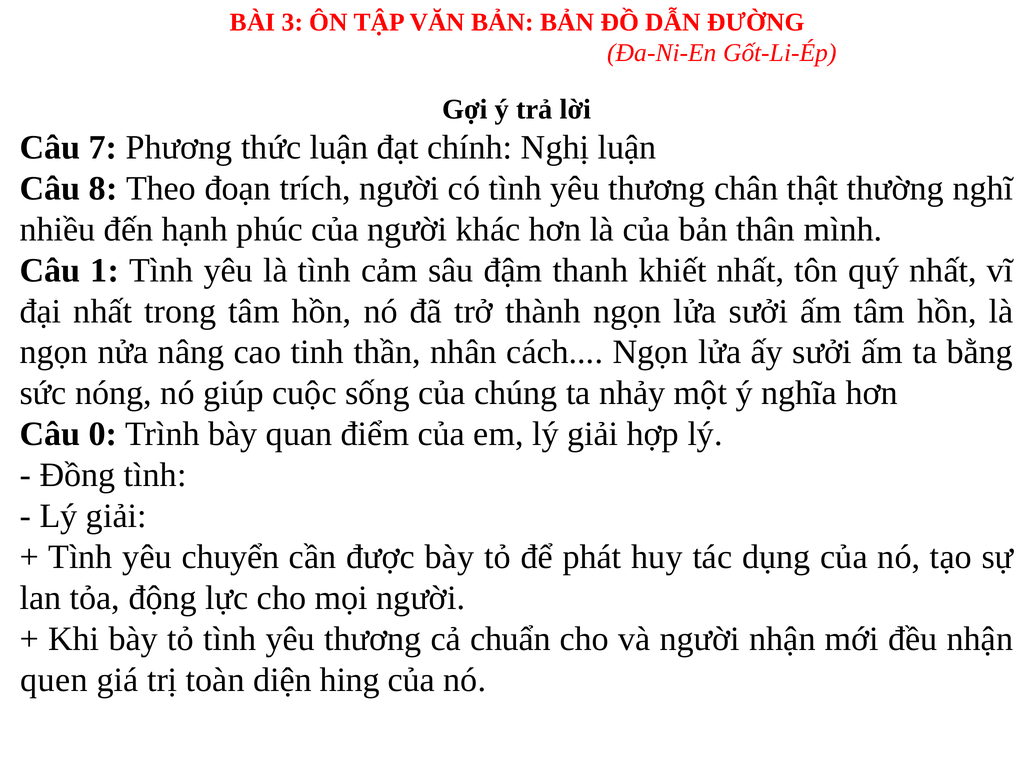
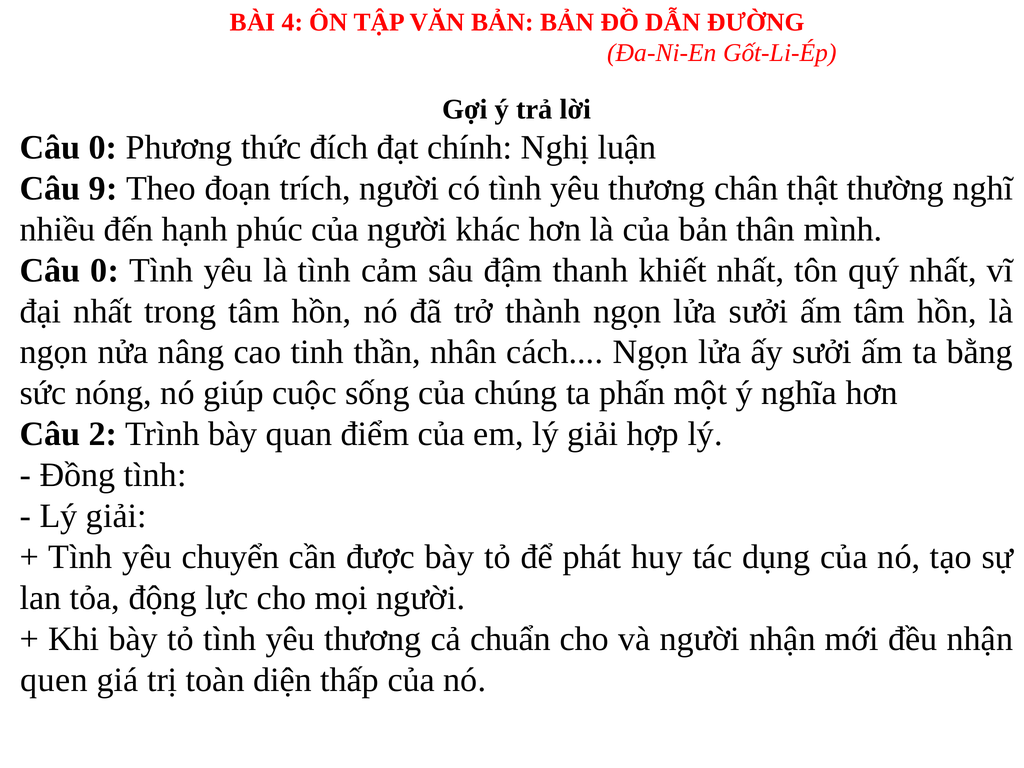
3: 3 -> 4 (292, 22)
7: 7 -> 0 (103, 147)
thức luận: luận -> đích (339, 147)
8: 8 -> 9 (103, 188)
1: 1 -> 0 (105, 270)
nhảy: nhảy -> phấn (632, 393)
0: 0 -> 2 (103, 434)
hing: hing -> thấp (350, 680)
